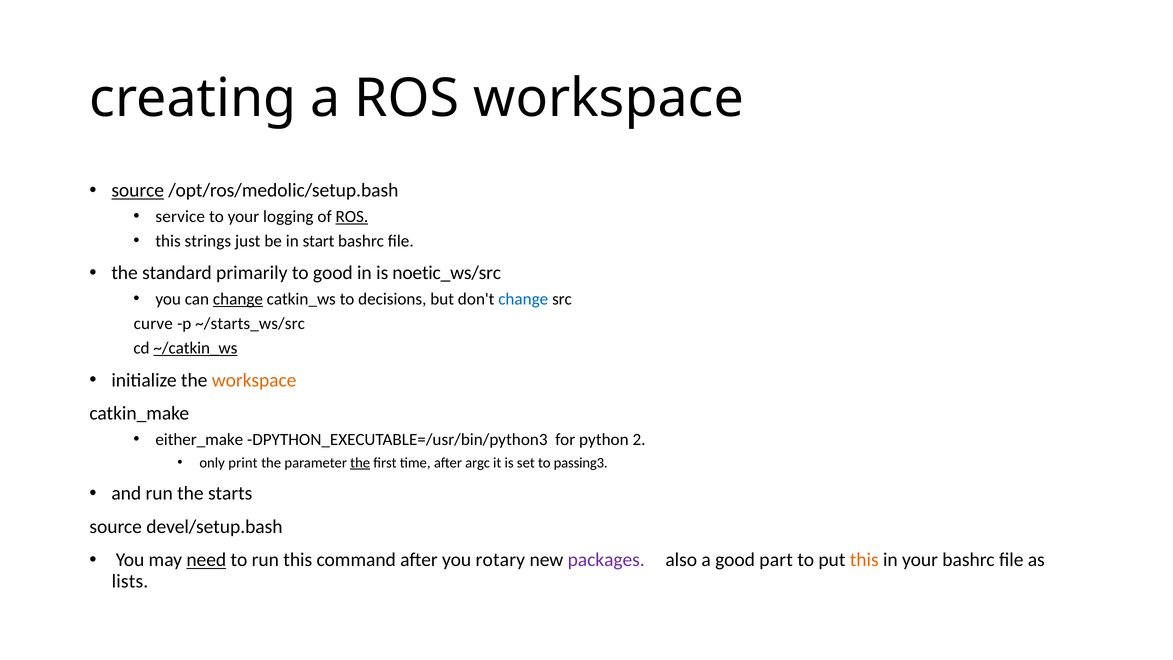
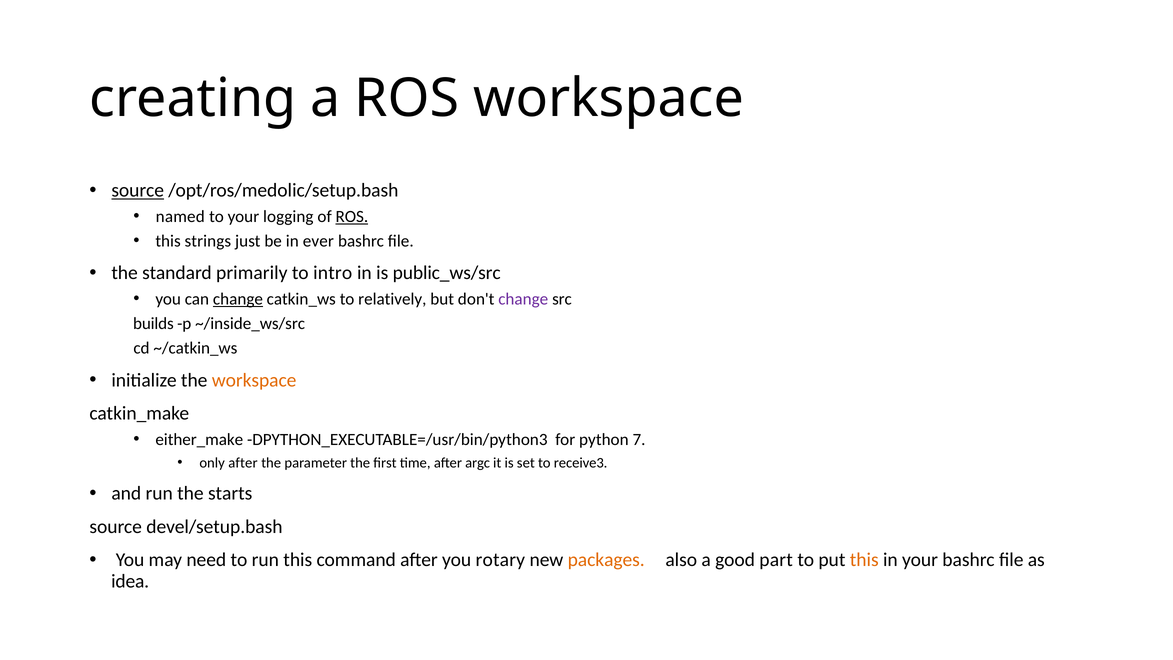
service: service -> named (180, 216)
start: start -> ever (318, 241)
to good: good -> intro (333, 273)
noetic_ws/src: noetic_ws/src -> public_ws/src (447, 273)
decisions: decisions -> relatively (392, 299)
change colour: blue -> purple (523, 299)
curve: curve -> builds (153, 323)
~/starts_ws/src: ~/starts_ws/src -> ~/inside_ws/src (250, 323)
~/catkin_ws underline: present -> none (195, 348)
2: 2 -> 7 (639, 439)
only print: print -> after (243, 463)
the underline: present -> none (360, 463)
passing3: passing3 -> receive3 (581, 463)
need underline: present -> none (206, 560)
packages colour: purple -> orange (606, 560)
lists: lists -> idea (130, 581)
